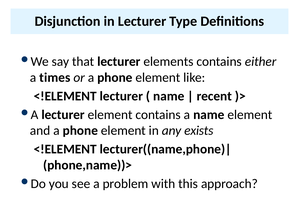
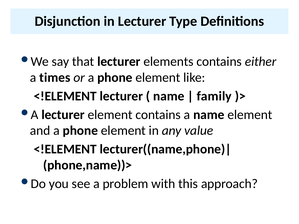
recent: recent -> family (214, 96)
exists: exists -> value (199, 131)
